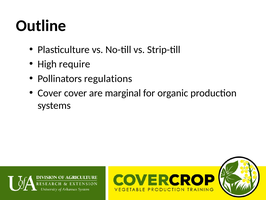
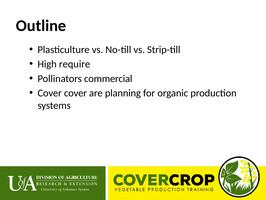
regulations: regulations -> commercial (108, 78)
marginal: marginal -> planning (123, 93)
